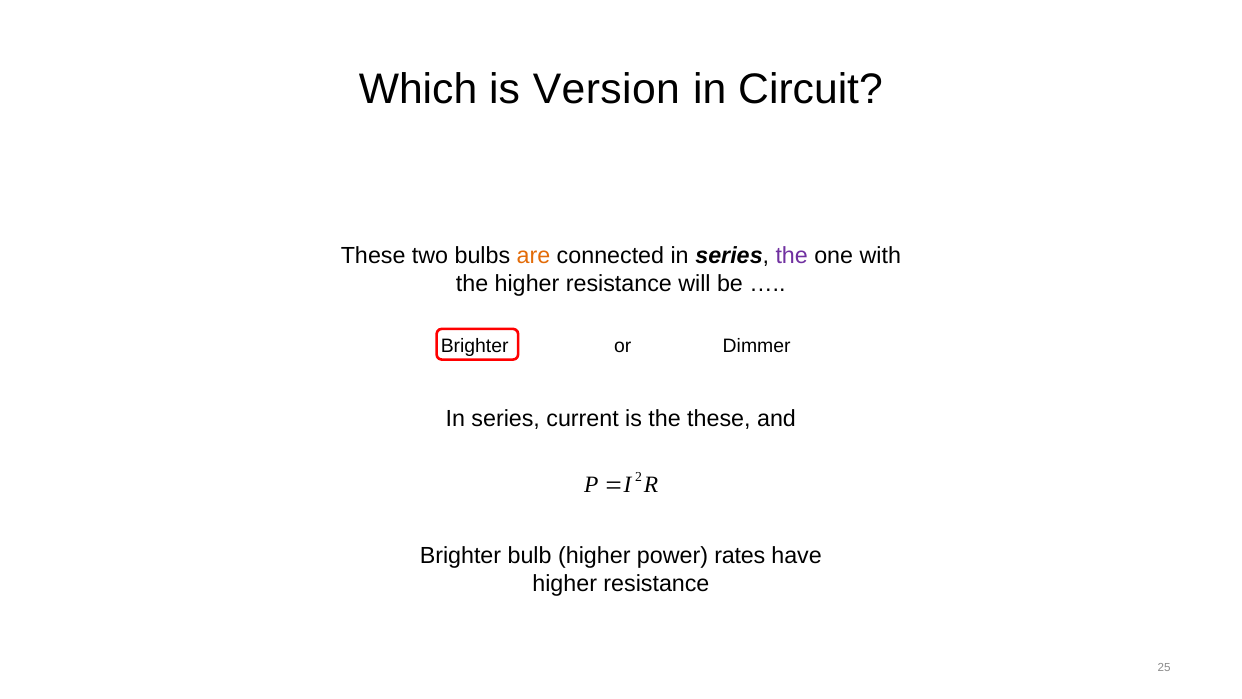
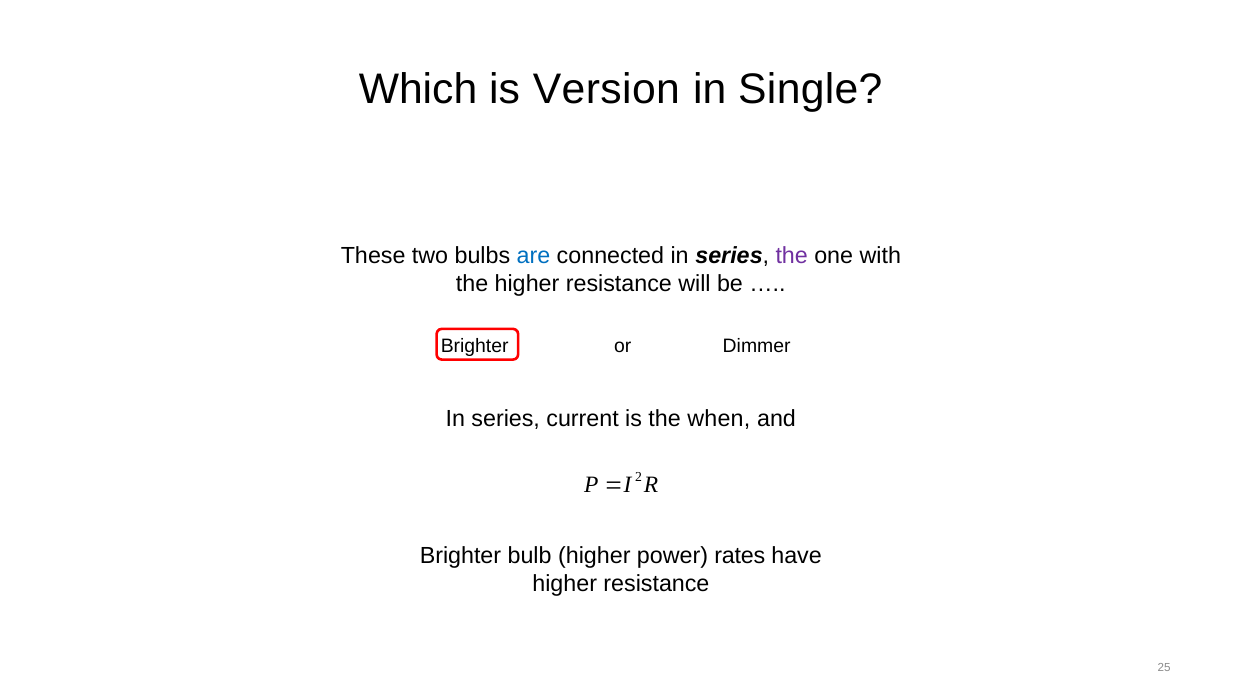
Circuit: Circuit -> Single (810, 89)
are colour: orange -> blue (533, 255)
the these: these -> when (719, 419)
